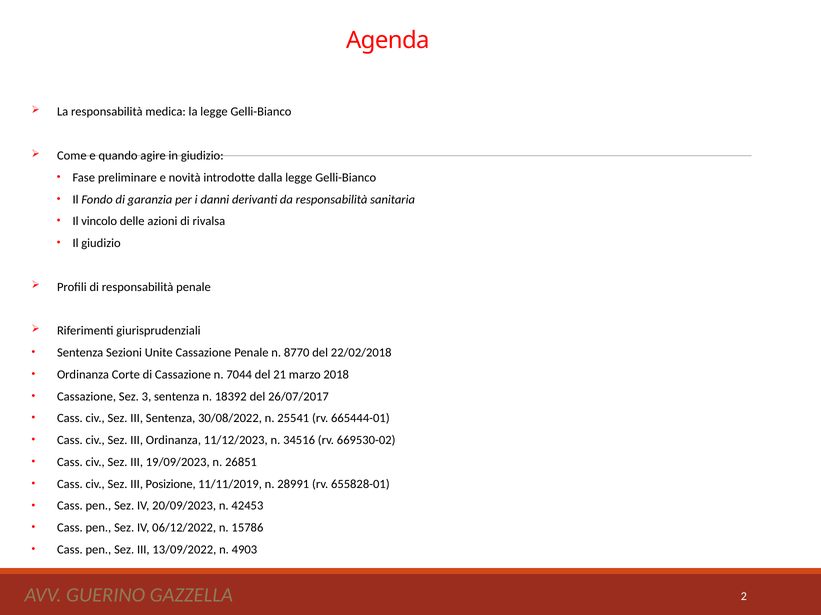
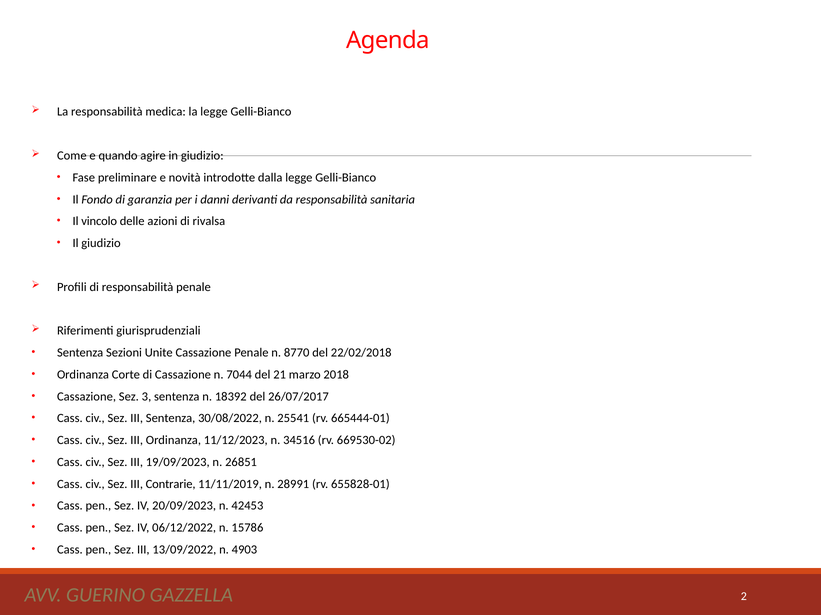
Posizione: Posizione -> Contrarie (171, 485)
